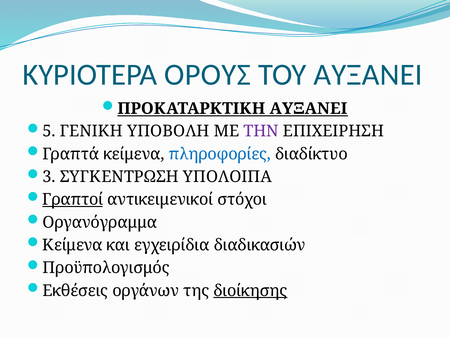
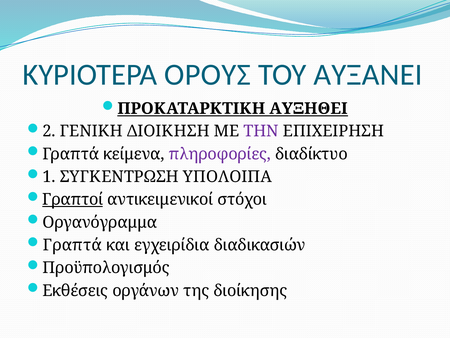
ΠΡΟΚΑΤΑΡΚΤΙΚΗ ΑΥΞΑΝΕΙ: ΑΥΞΑΝΕΙ -> ΑΥΞΗΘΕΙ (308, 108)
5: 5 -> 2 (49, 131)
ΥΠΟΒΟΛΗ: ΥΠΟΒΟΛΗ -> ΔΙΟΙΚΗΣΗ (168, 131)
πληροφορίες colour: blue -> purple (220, 154)
3: 3 -> 1 (49, 177)
Κείμενα: Κείμενα -> Γραπτά (72, 245)
διοίκησης underline: present -> none (250, 290)
